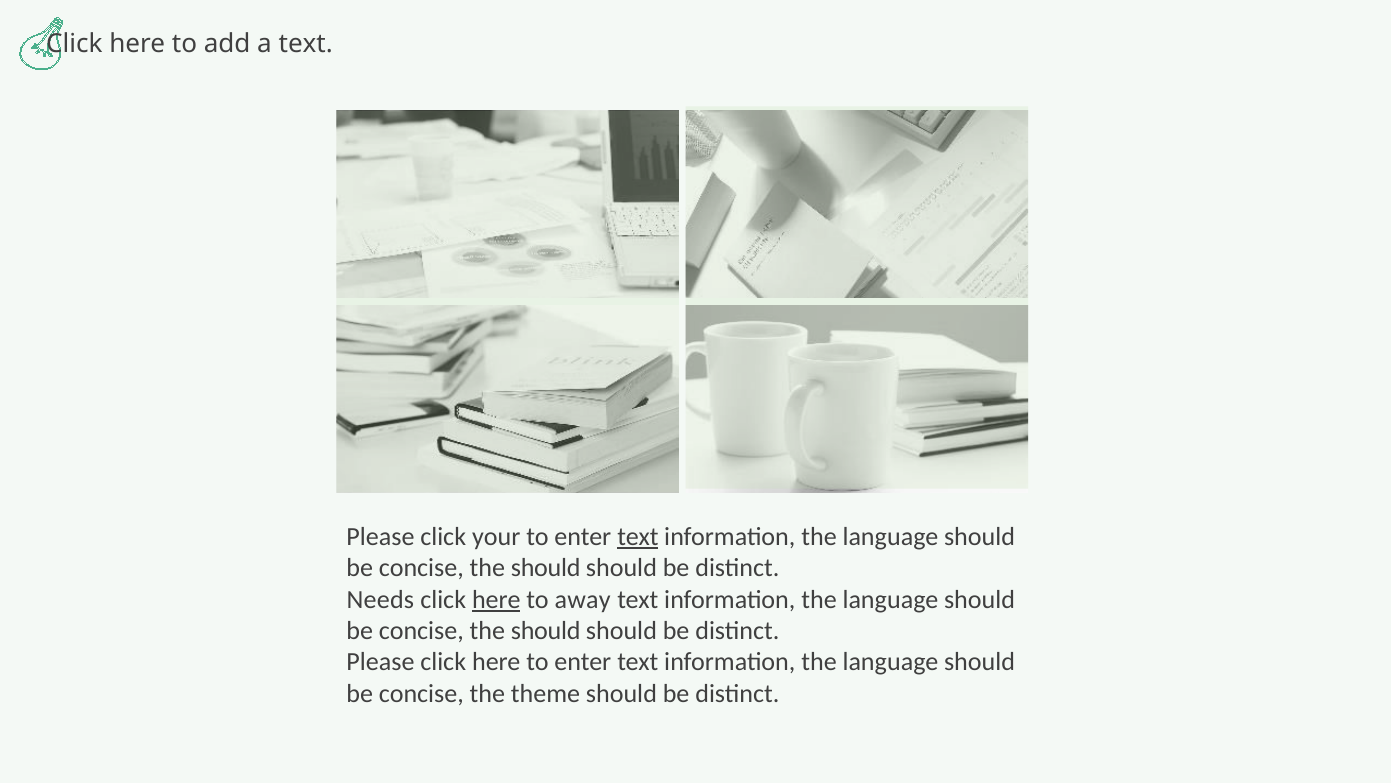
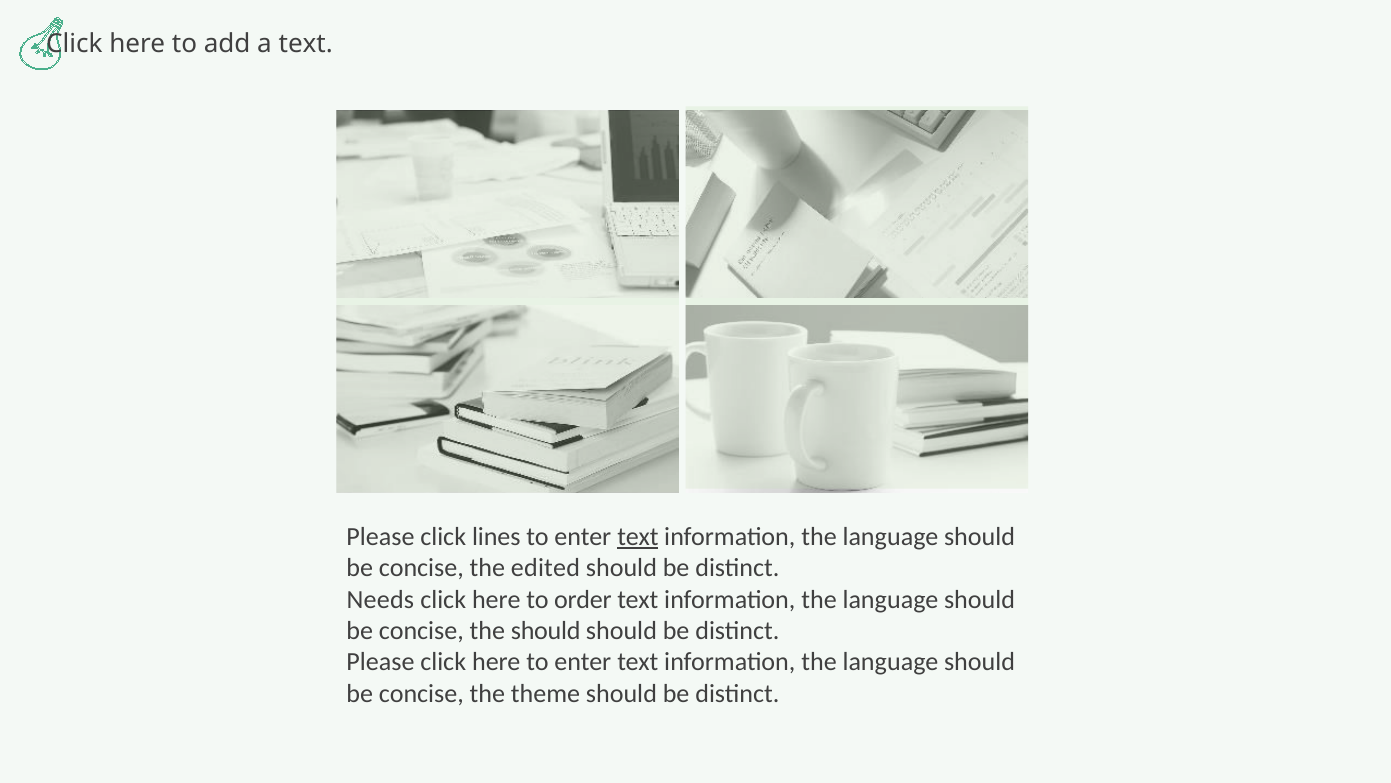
your: your -> lines (496, 537)
should: should -> edited (545, 568)
here underline: present -> none (496, 599)
away: away -> order (583, 599)
